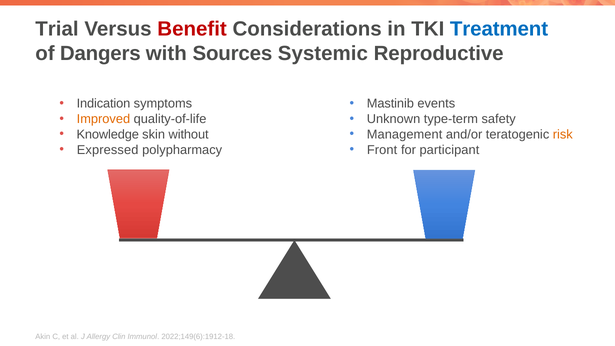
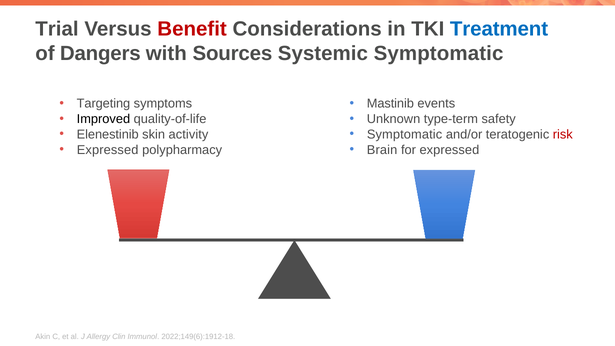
Systemic Reproductive: Reproductive -> Symptomatic (439, 54)
Indication: Indication -> Targeting (103, 104)
Improved colour: orange -> black (103, 119)
Knowledge: Knowledge -> Elenestinib (108, 134)
without: without -> activity (189, 134)
Management: Management -> Symptomatic (405, 134)
risk colour: orange -> red (563, 134)
Front: Front -> Brain (382, 150)
for participant: participant -> expressed (449, 150)
